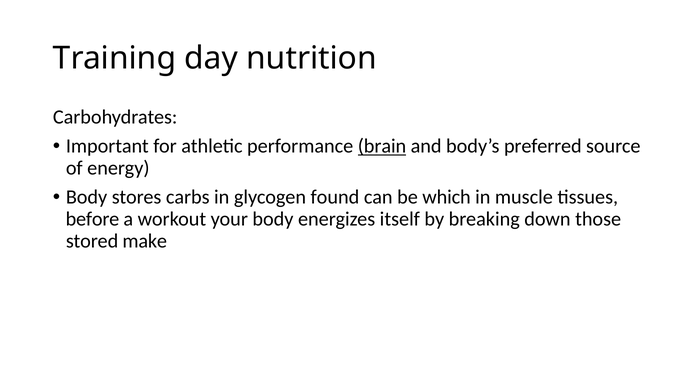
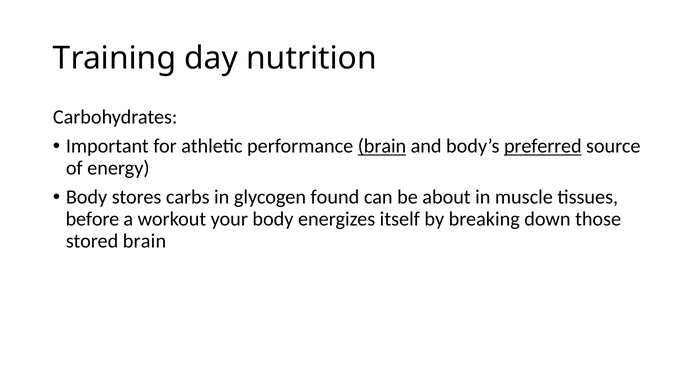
preferred underline: none -> present (543, 146)
which: which -> about (446, 197)
stored make: make -> brain (144, 241)
